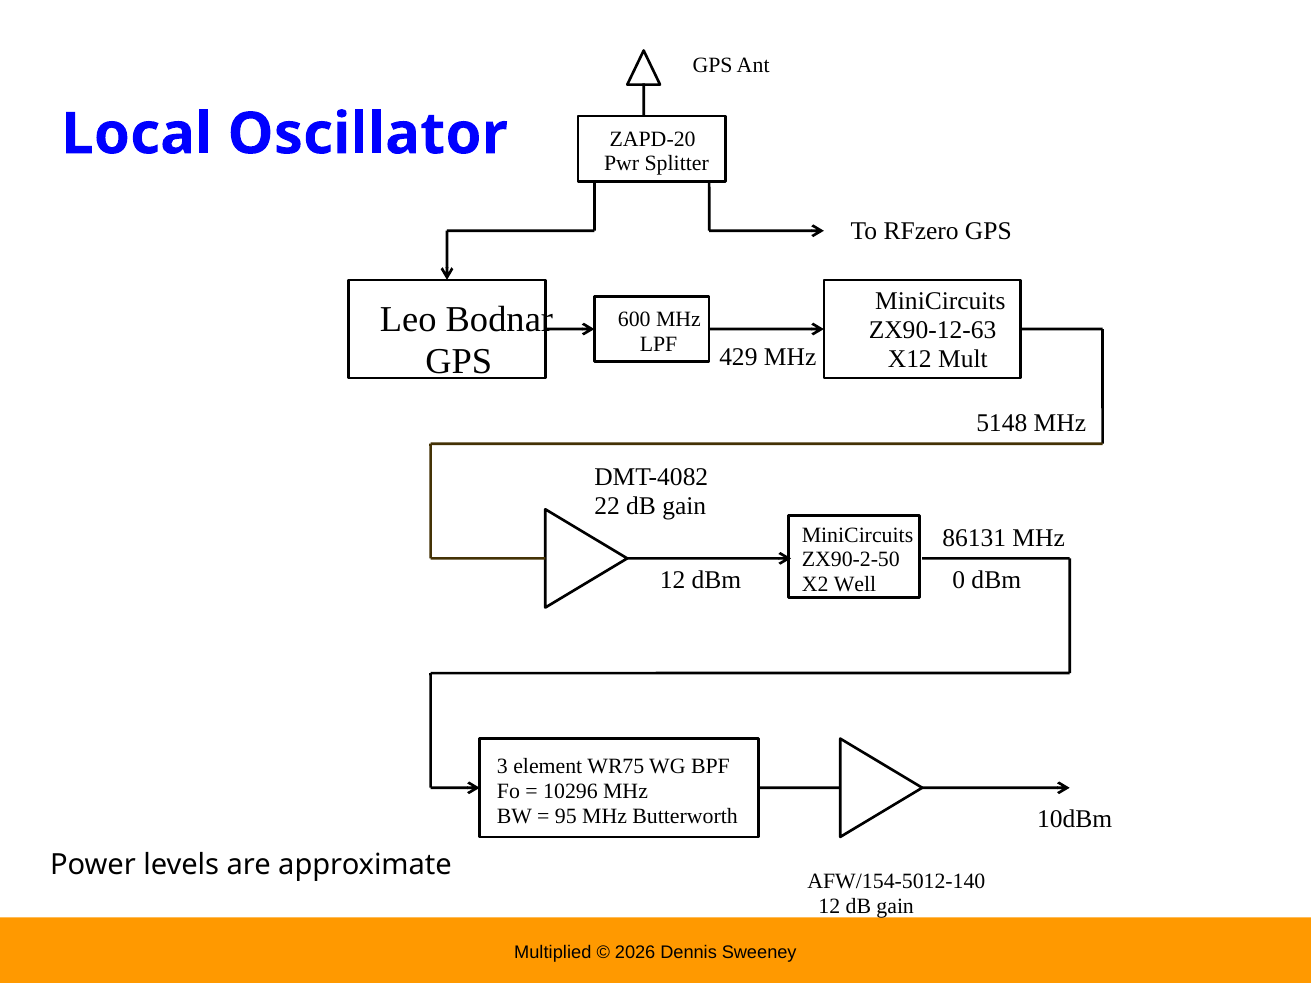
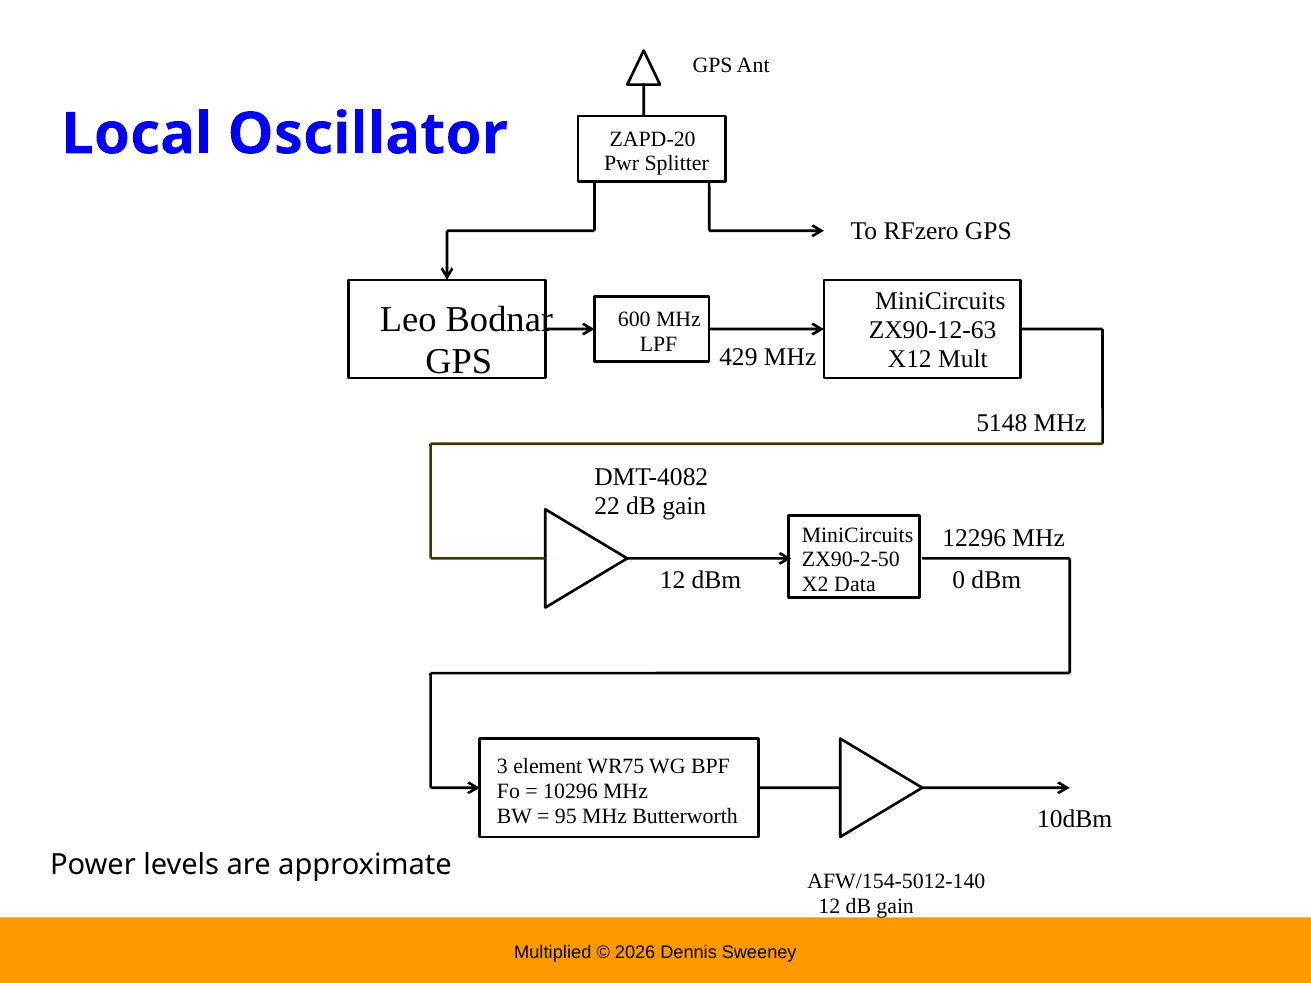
86131: 86131 -> 12296 (974, 538)
Well: Well -> Data (855, 585)
